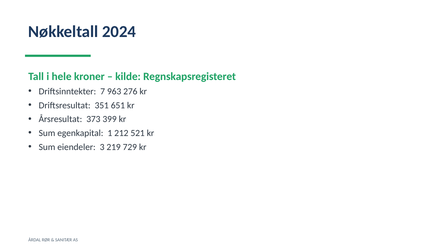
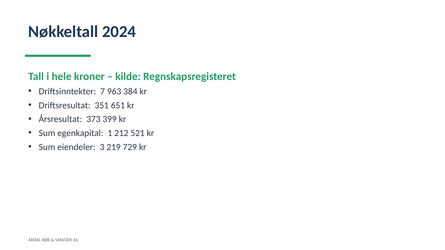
276: 276 -> 384 (130, 92)
